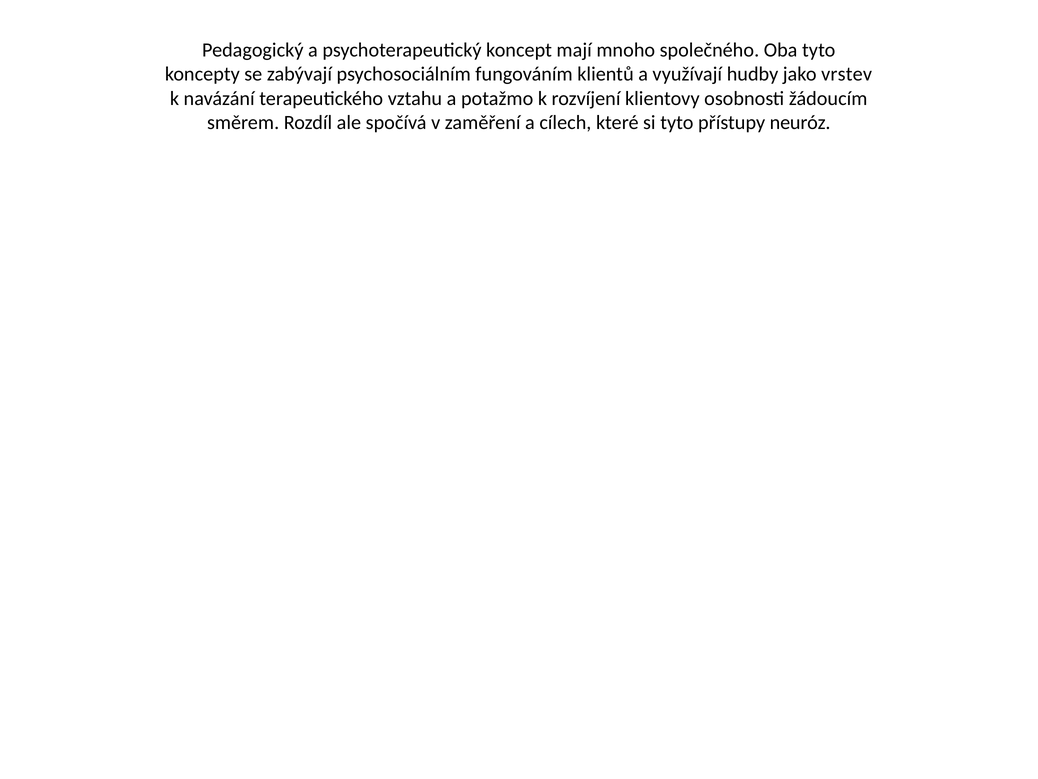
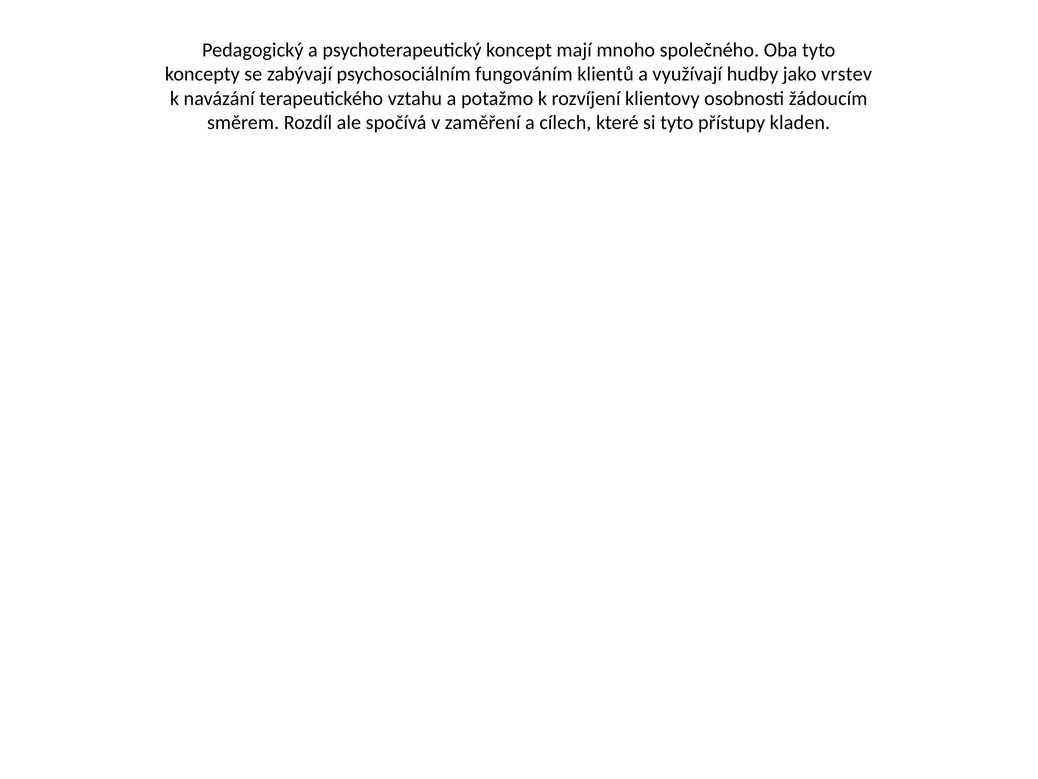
neuróz: neuróz -> kladen (800, 123)
